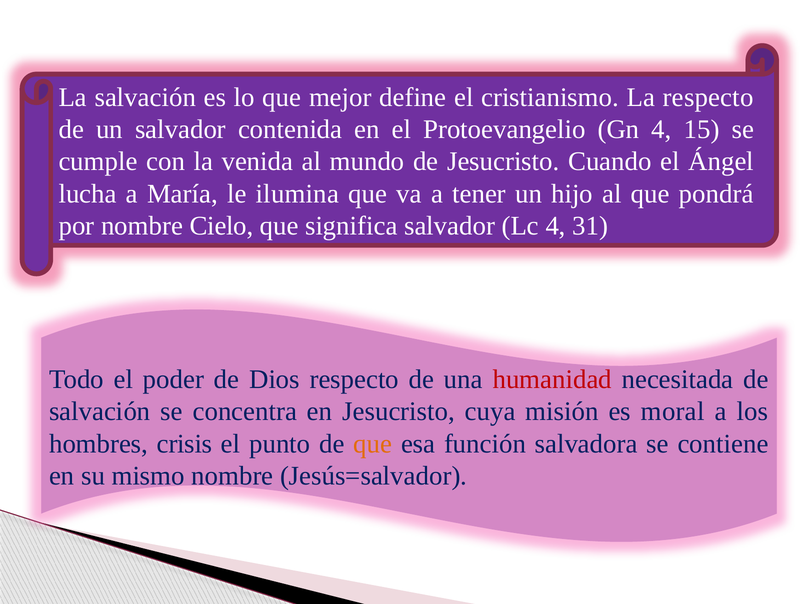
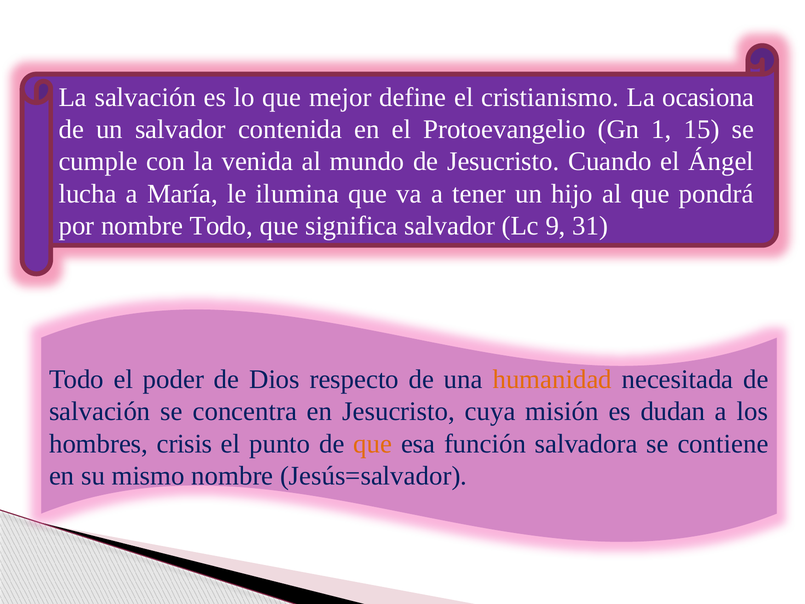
La respecto: respecto -> ocasiona (708, 97)
Gn 4: 4 -> 1 (662, 129)
nombre Cielo: Cielo -> Todo (221, 226)
Lc 4: 4 -> 9 (556, 226)
humanidad colour: red -> orange (552, 379)
moral: moral -> dudan (673, 411)
